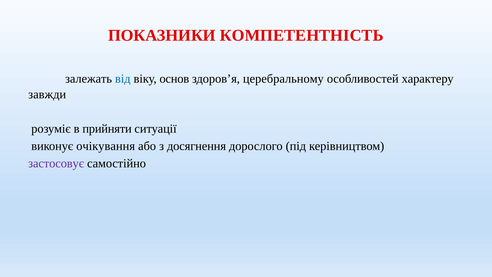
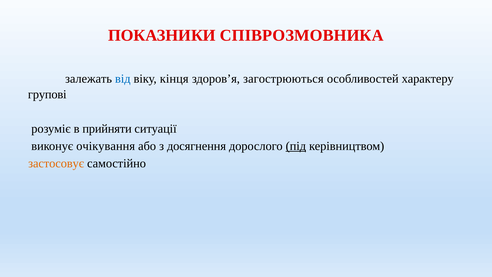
КОМПЕТЕНТНІСТЬ: КОМПЕТЕНТНІСТЬ -> СПІВРОЗМОВНИКА (302, 35)
основ: основ -> кінця (174, 79)
церебральному: церебральному -> загострюються (283, 79)
завжди: завжди -> групові (47, 94)
під underline: none -> present (296, 146)
застосовує colour: purple -> orange (56, 163)
